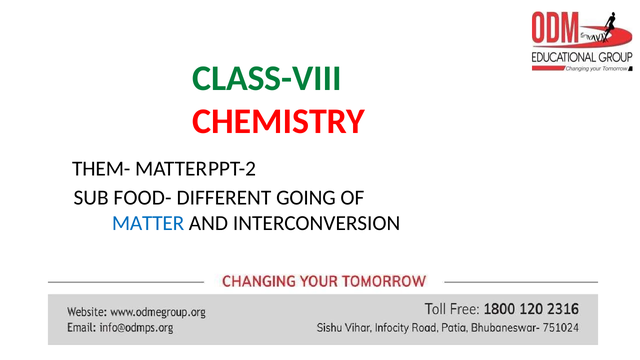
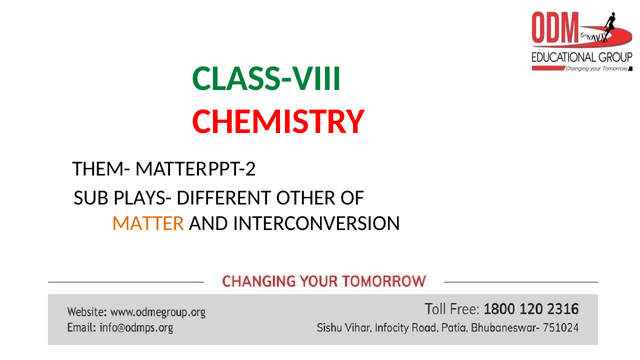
FOOD-: FOOD- -> PLAYS- (143, 197)
GOING: GOING -> OTHER (306, 197)
MATTER colour: blue -> orange (148, 223)
